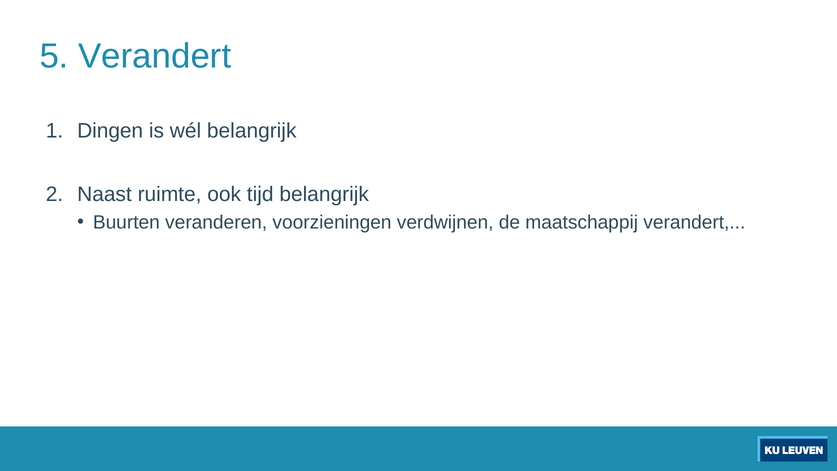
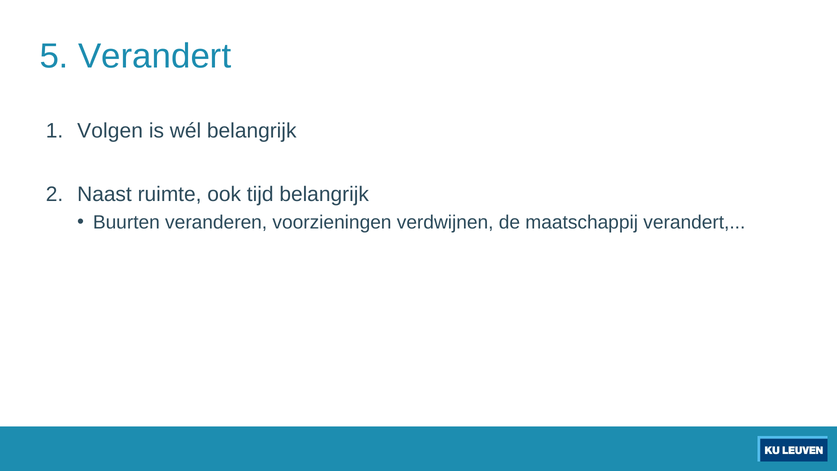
Dingen: Dingen -> Volgen (110, 131)
